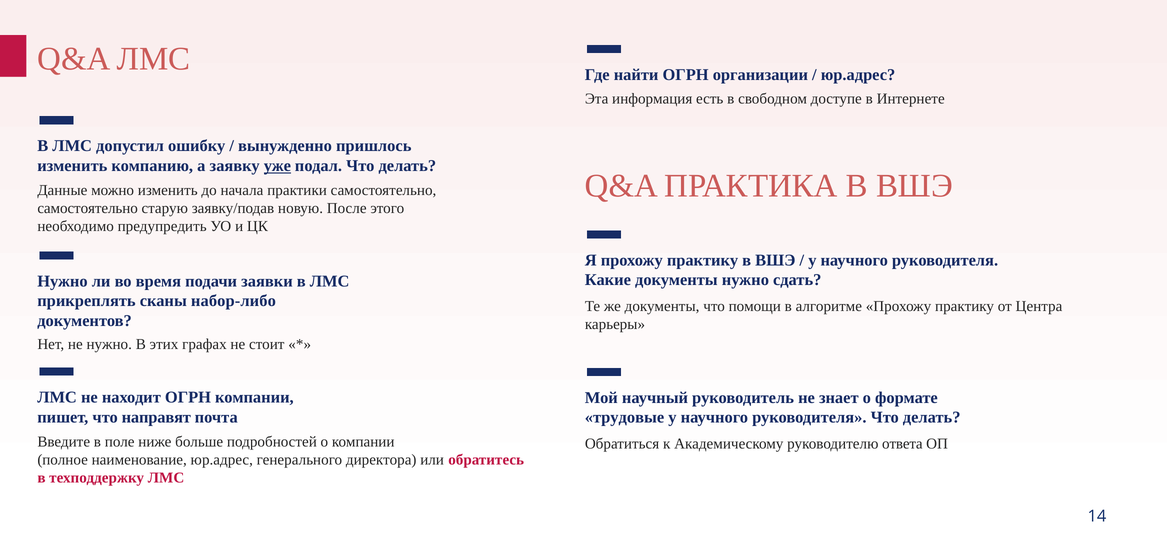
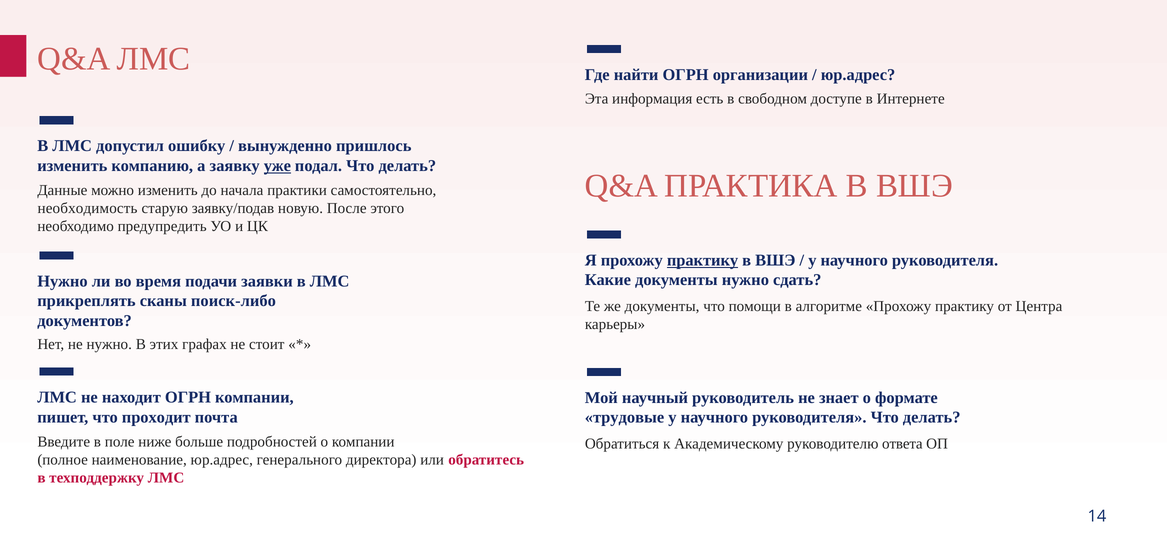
самостоятельно: самостоятельно -> необходимость (87, 208)
практику underline: none -> present (703, 260)
набор-либо: набор-либо -> поиск-либо (233, 301)
направят: направят -> проходит (156, 417)
